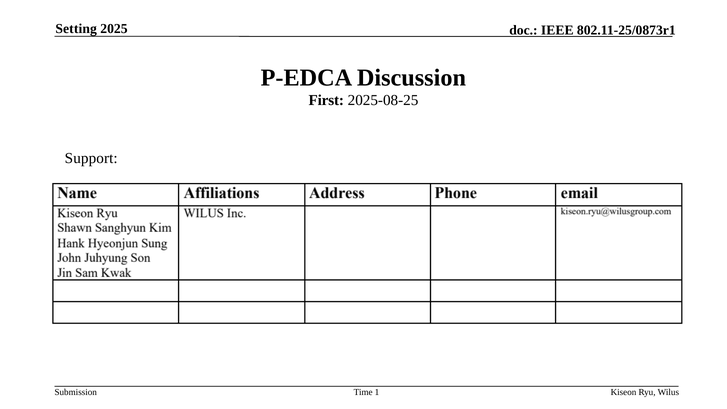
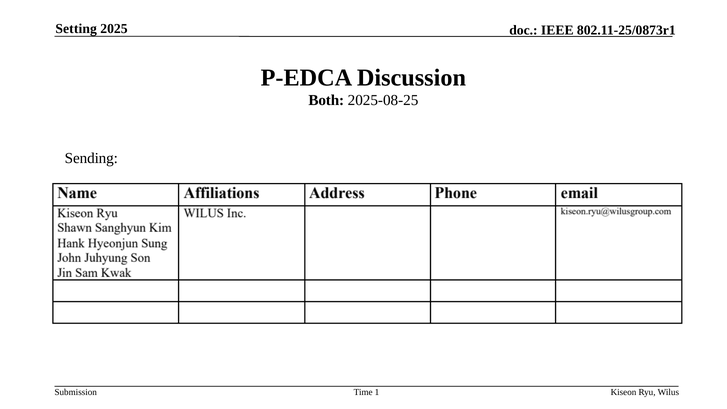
First: First -> Both (326, 100)
Support: Support -> Sending (91, 158)
